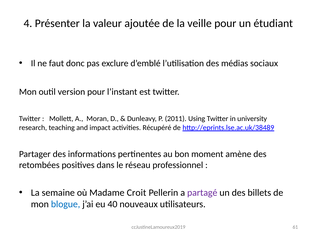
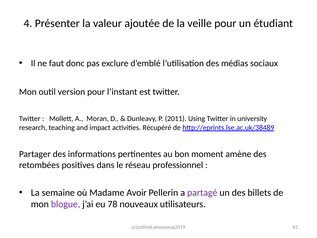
Croit: Croit -> Avoir (137, 192)
blogue colour: blue -> purple (66, 204)
40: 40 -> 78 (112, 204)
